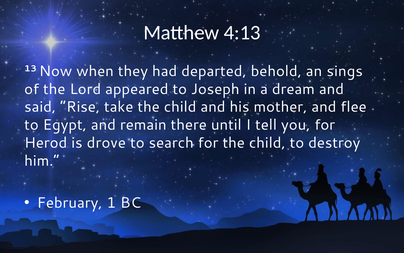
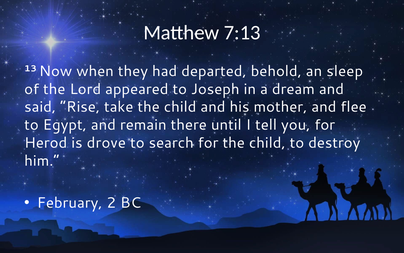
4:13: 4:13 -> 7:13 (242, 33)
sings: sings -> sleep (345, 71)
1: 1 -> 2 (111, 203)
